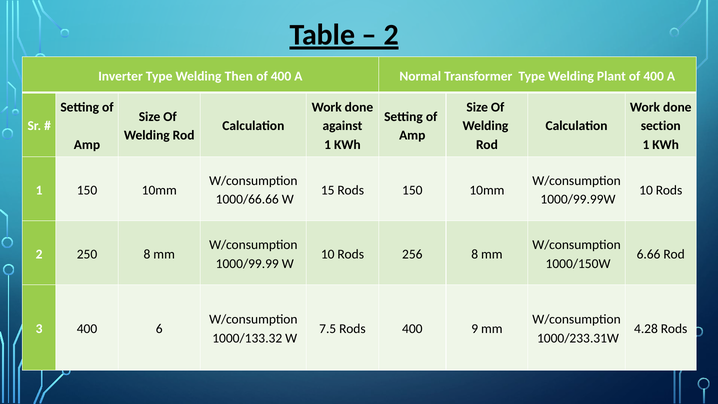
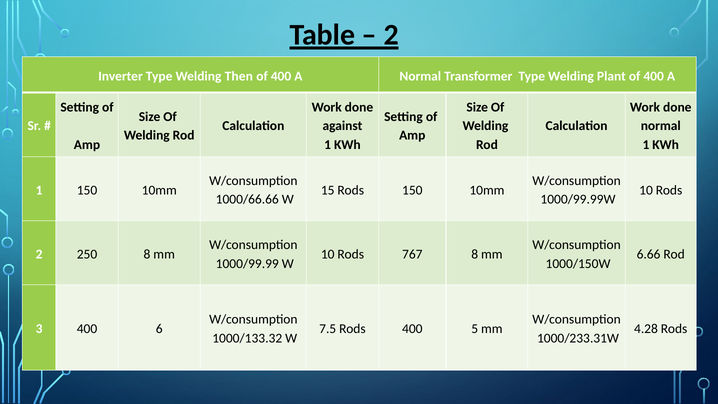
section: section -> normal (661, 126)
256: 256 -> 767 (412, 254)
9: 9 -> 5 (475, 329)
